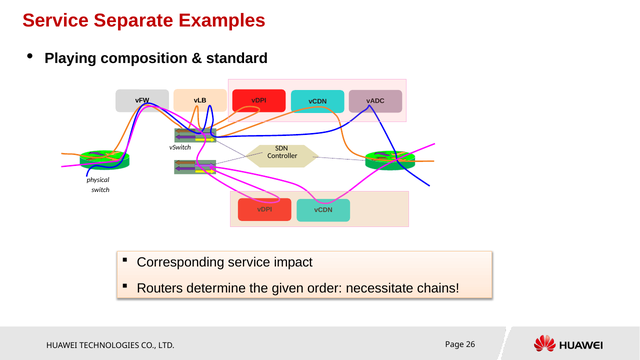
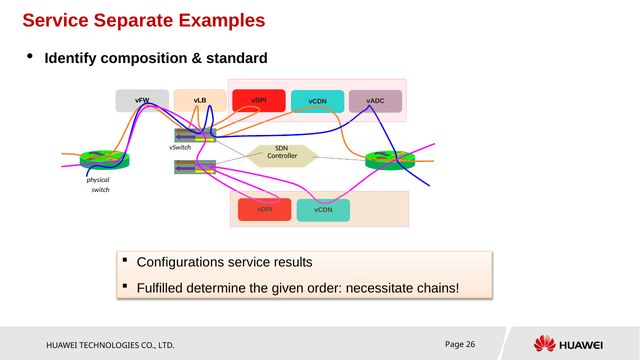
Playing: Playing -> Identify (71, 58)
Corresponding: Corresponding -> Configurations (181, 262)
impact: impact -> results (293, 262)
Routers: Routers -> Fulfilled (160, 288)
